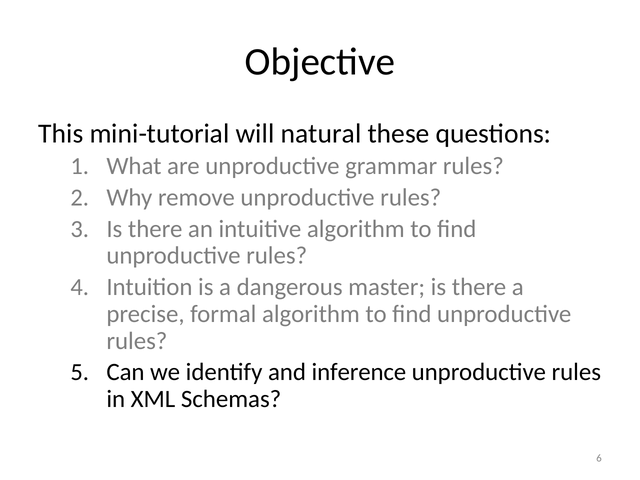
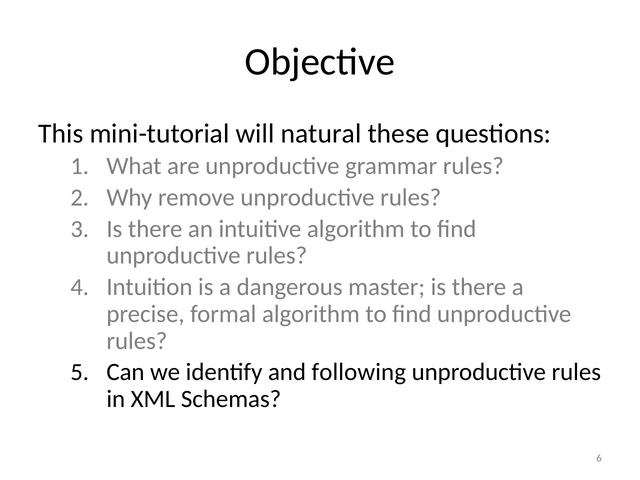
inference: inference -> following (359, 372)
